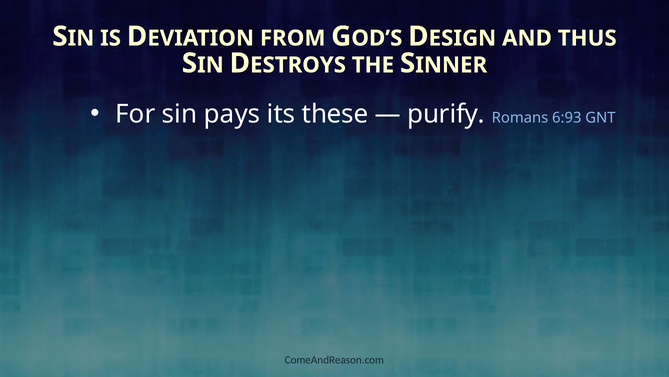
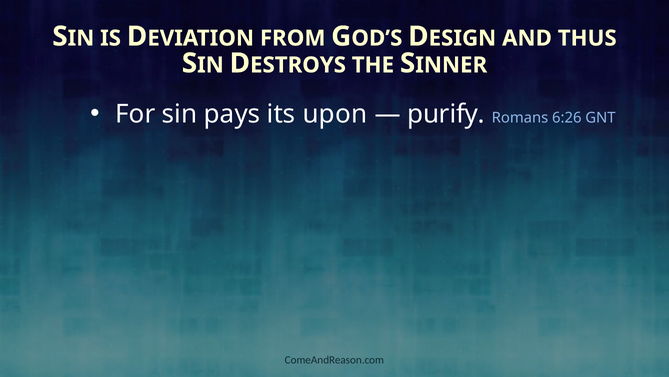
these: these -> upon (335, 114)
6:93: 6:93 -> 6:26 (567, 118)
